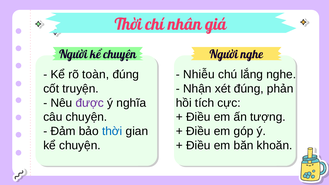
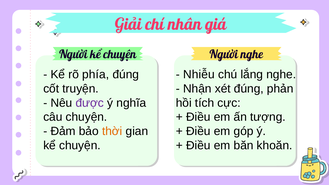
Thời: Thời -> Giải (128, 24)
toàn: toàn -> phía (96, 74)
thời colour: blue -> orange (112, 131)
